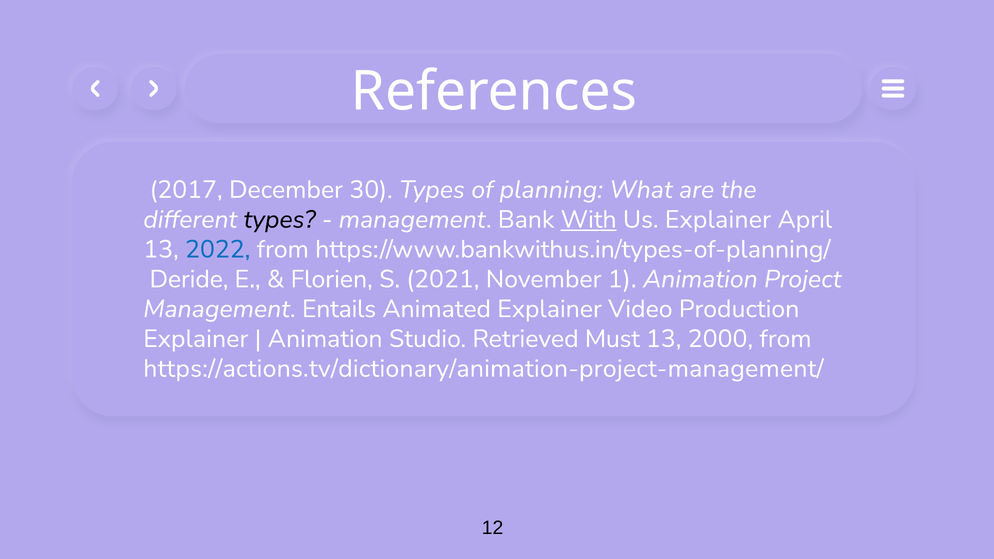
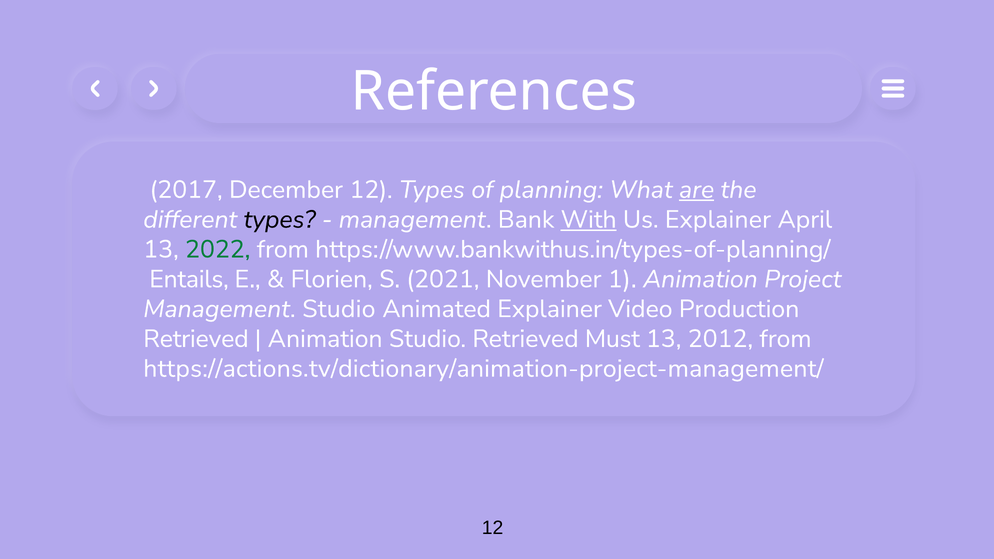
December 30: 30 -> 12 (371, 190)
are underline: none -> present (697, 190)
2022 colour: blue -> green (218, 249)
Deride: Deride -> Entails (189, 279)
Management Entails: Entails -> Studio (339, 309)
Explainer: Explainer -> Retrieved (196, 339)
2000: 2000 -> 2012 (720, 339)
